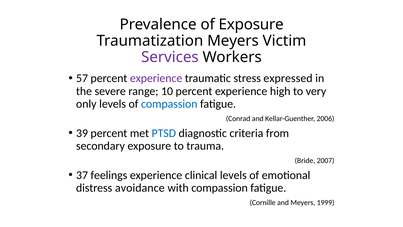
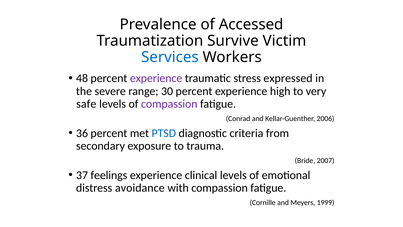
of Exposure: Exposure -> Accessed (251, 24)
Traumatization Meyers: Meyers -> Survive (233, 41)
Services colour: purple -> blue (170, 57)
57: 57 -> 48 (82, 78)
10: 10 -> 30 (167, 91)
only: only -> safe (86, 104)
compassion colour: blue -> purple (169, 104)
39: 39 -> 36 (82, 133)
